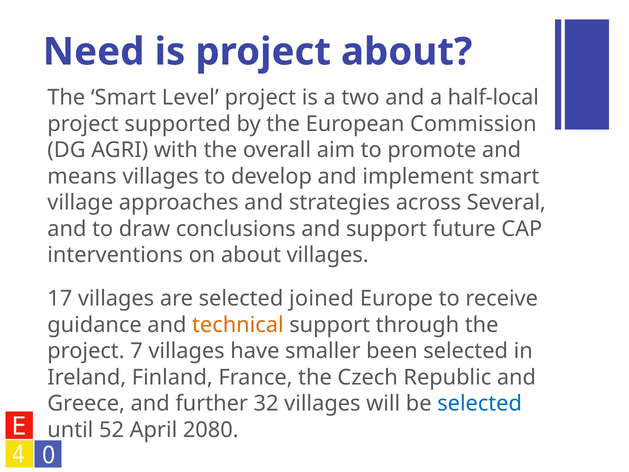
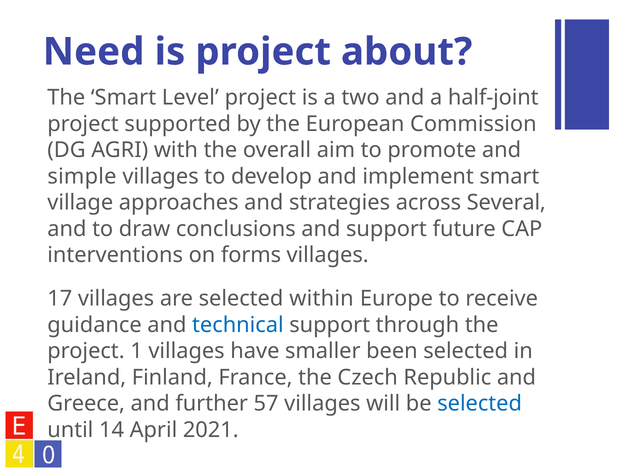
half-local: half-local -> half-joint (493, 98)
means: means -> simple (82, 176)
on about: about -> forms (251, 255)
joined: joined -> within (322, 299)
technical colour: orange -> blue (238, 325)
7: 7 -> 1 (137, 351)
32: 32 -> 57 (266, 403)
52: 52 -> 14 (112, 430)
2080: 2080 -> 2021 (211, 430)
